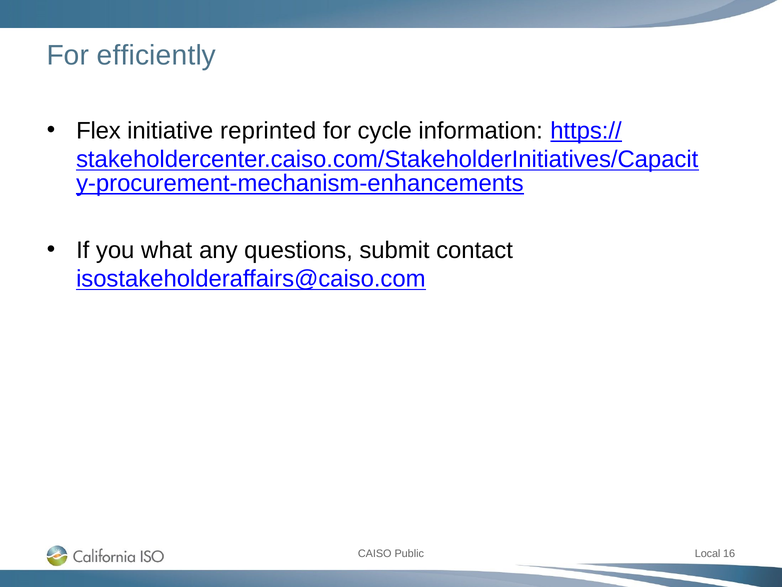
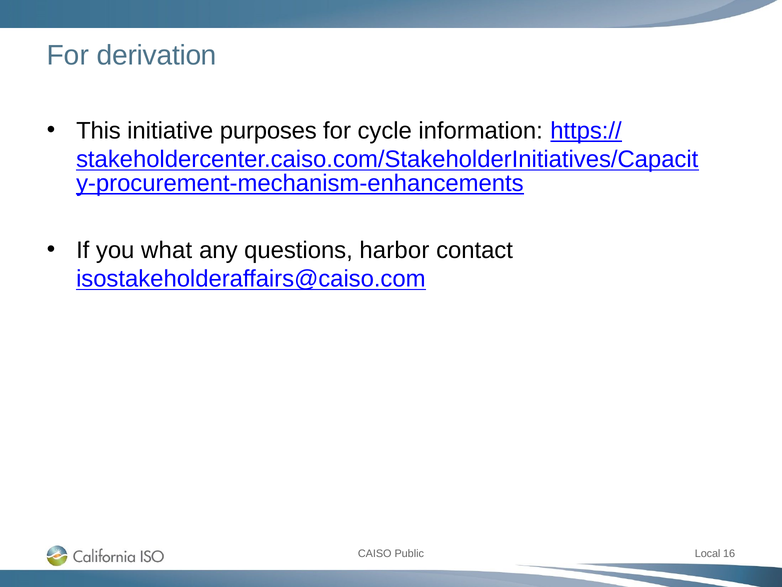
efficiently: efficiently -> derivation (157, 55)
Flex: Flex -> This (98, 131)
reprinted: reprinted -> purposes (268, 131)
submit: submit -> harbor (394, 250)
